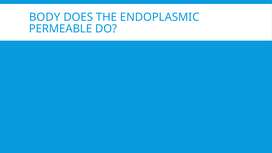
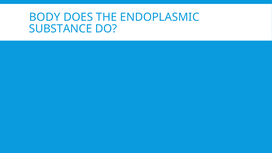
PERMEABLE: PERMEABLE -> SUBSTANCE (61, 29)
